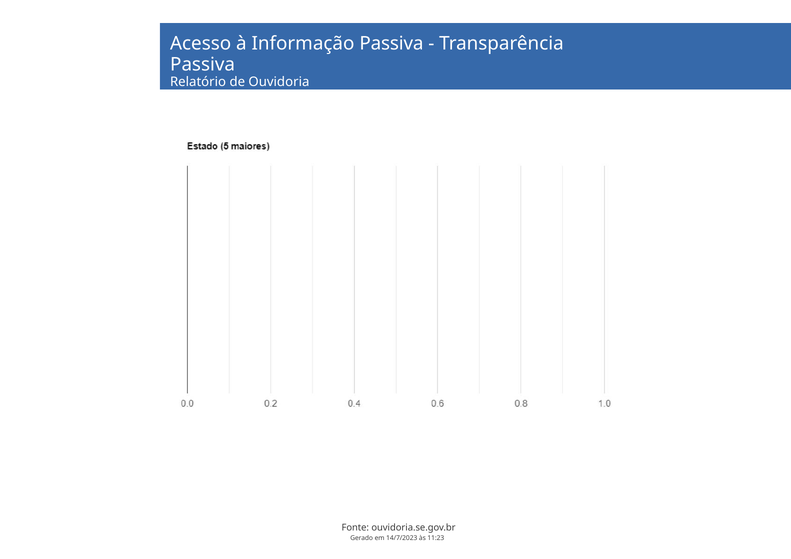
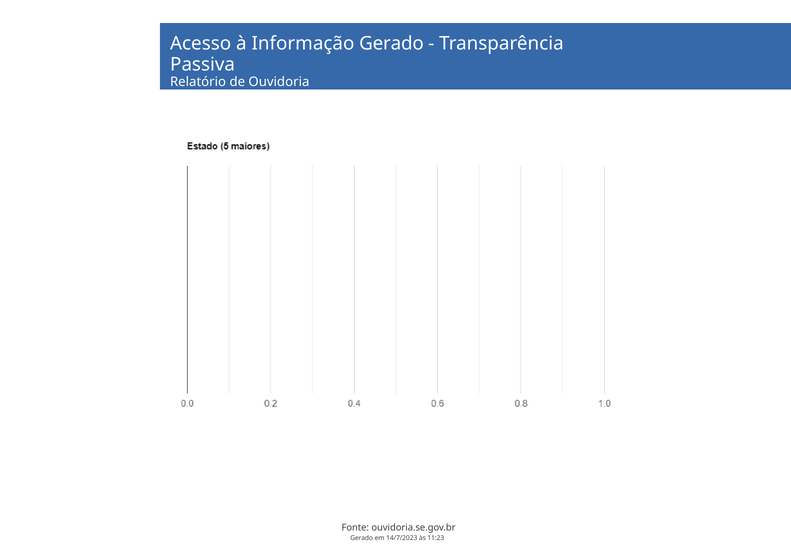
Informação Passiva: Passiva -> Gerado (391, 44)
